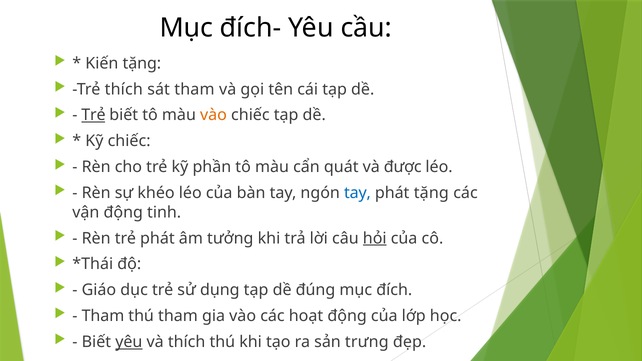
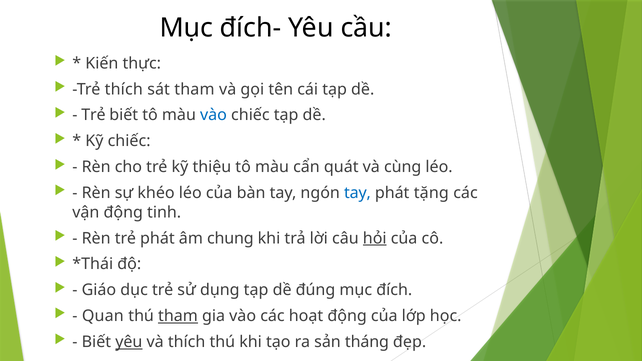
Kiến tặng: tặng -> thực (142, 63)
Trẻ underline: present -> none (93, 115)
vào colour: orange -> blue (214, 115)
phần: phần -> thiệu (212, 167)
được: được -> cùng (403, 167)
tưởng: tưởng -> chung (230, 238)
Tham: Tham -> Quan (103, 316)
tham underline: none -> present (178, 316)
trưng: trưng -> tháng (367, 342)
